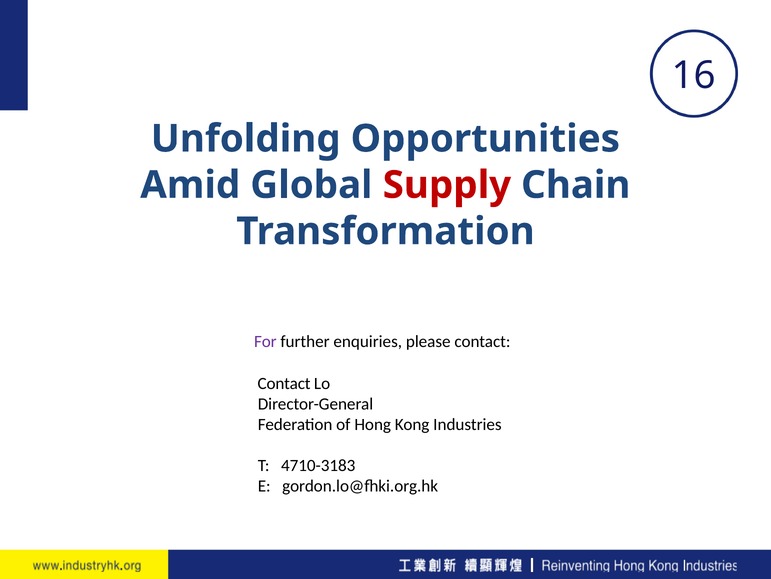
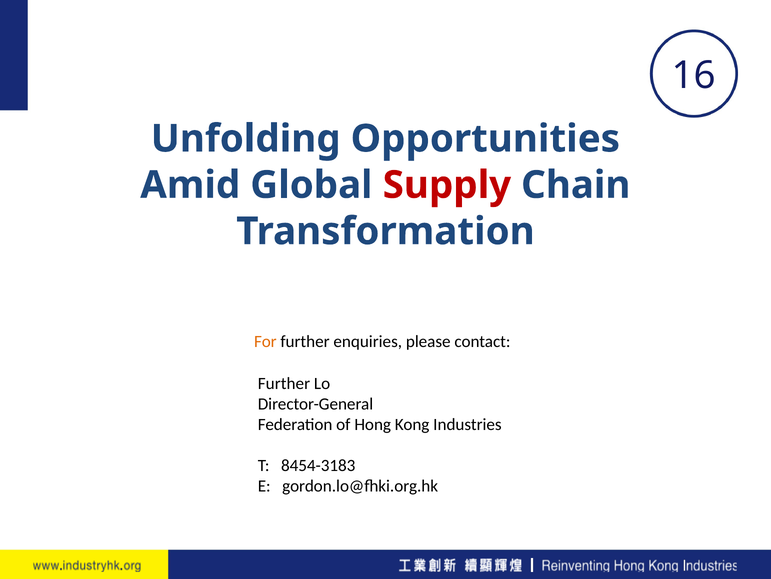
For colour: purple -> orange (265, 341)
Contact: Contact -> Further (284, 383)
4710-3183: 4710-3183 -> 8454-3183 (318, 465)
